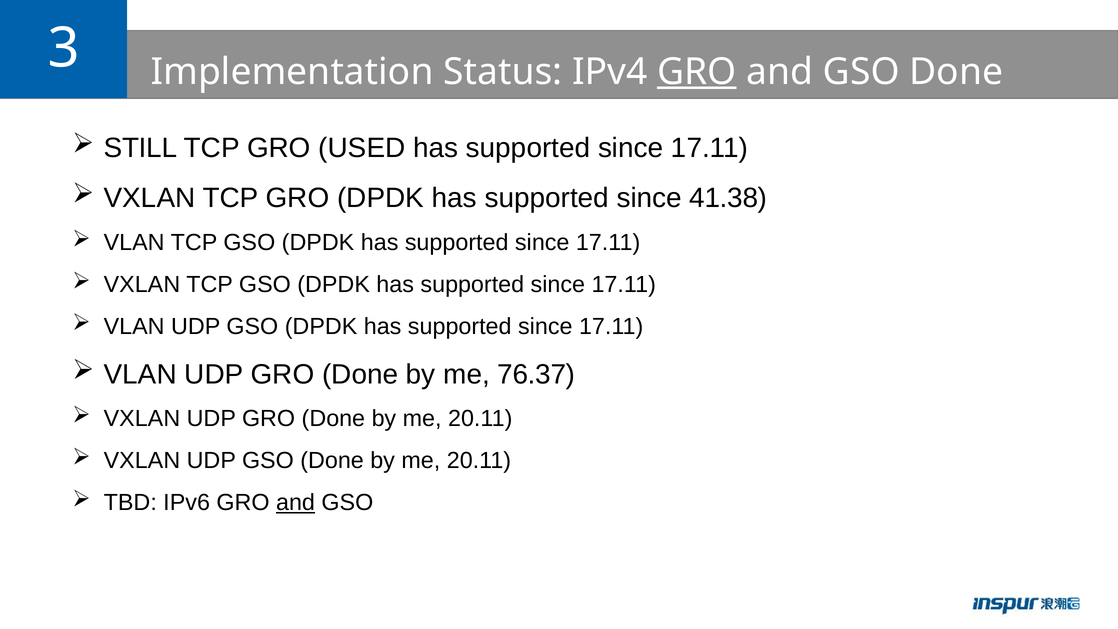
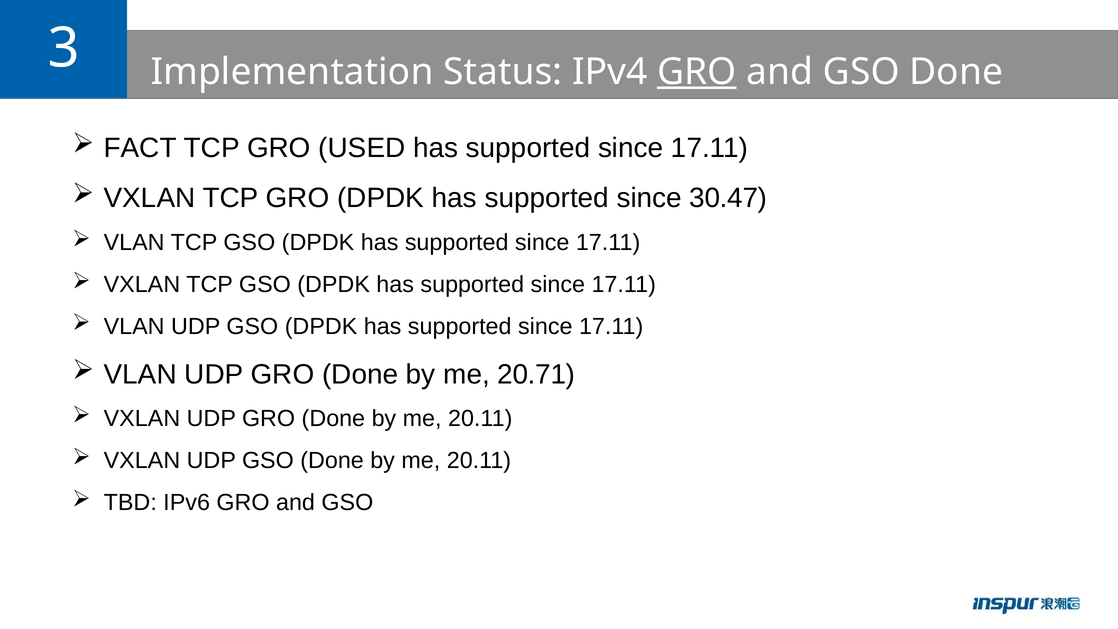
STILL: STILL -> FACT (140, 148)
41.38: 41.38 -> 30.47 (728, 198)
76.37: 76.37 -> 20.71 (536, 374)
and underline: present -> none (296, 503)
